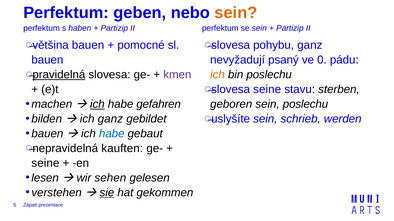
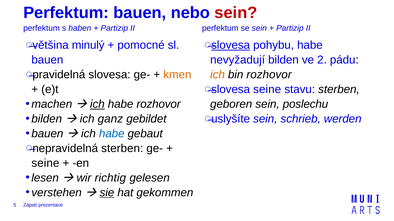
Perfektum geben: geben -> bauen (140, 13)
sein colour: orange -> red (236, 13)
většina bauen: bauen -> minulý (88, 45)
slovesa underline: none -> present (231, 45)
pohybu ganz: ganz -> habe (310, 45)
nevyžadují psaný: psaný -> bilden (283, 60)
0: 0 -> 2 (322, 60)
pravidelná underline: present -> none (59, 75)
kmen colour: purple -> orange (177, 75)
bin poslechu: poslechu -> rozhovor (269, 75)
habe gefahren: gefahren -> rozhovor (159, 104)
nepravidelná kauften: kauften -> sterben (122, 149)
sehen: sehen -> richtig (110, 178)
